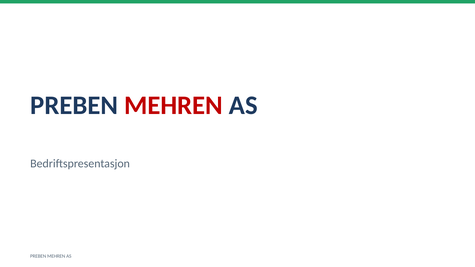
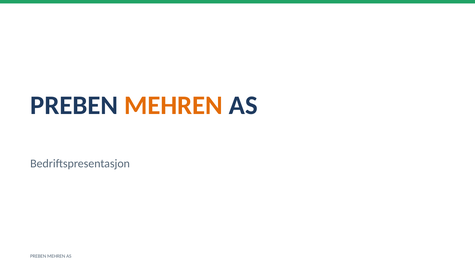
MEHREN colour: red -> orange (173, 105)
